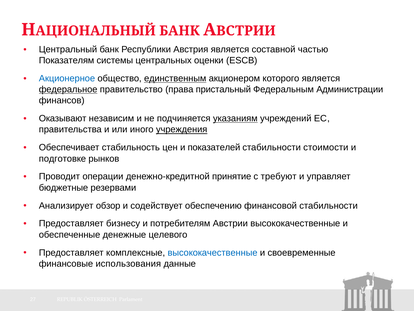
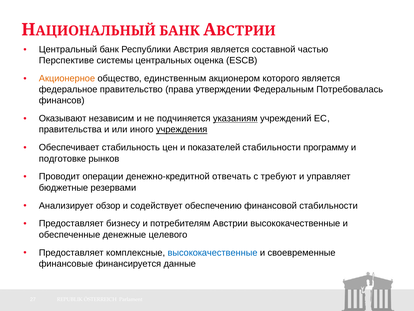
Показателям: Показателям -> Перспективе (66, 60)
оценки: оценки -> оценка (209, 60)
Акционерное colour: blue -> orange (67, 78)
единственным underline: present -> none (175, 78)
федеральное underline: present -> none (68, 89)
пристальный: пристальный -> утверждении (223, 89)
Администрации: Администрации -> Потребовалась (350, 89)
стоимости: стоимости -> программу (326, 147)
принятие: принятие -> отвечать (232, 176)
использования: использования -> финансируется (128, 263)
